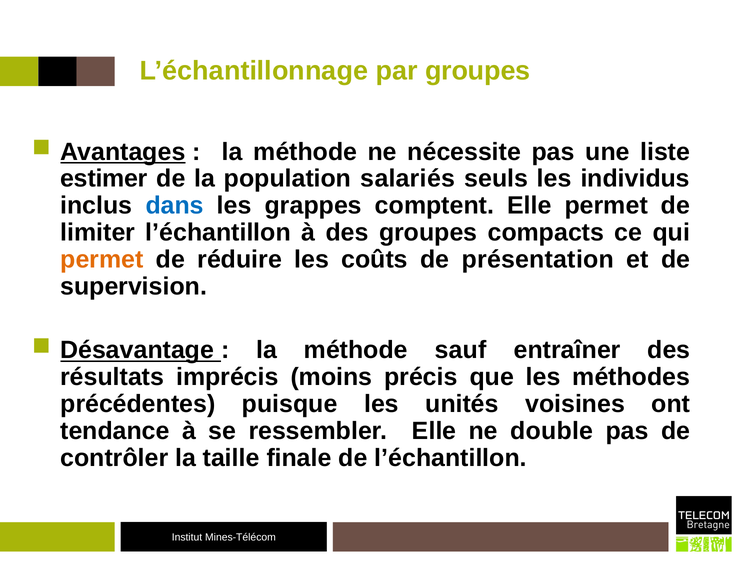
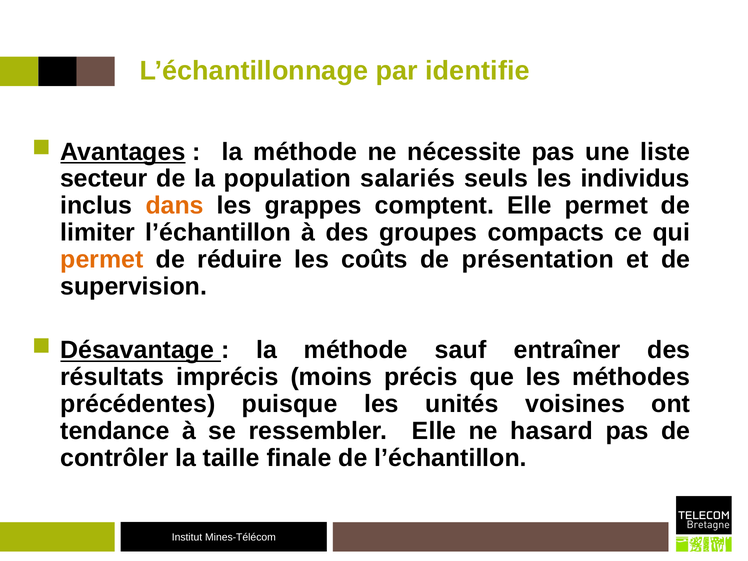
par groupes: groupes -> identifie (478, 71)
estimer: estimer -> secteur (104, 179)
dans colour: blue -> orange (175, 206)
double: double -> hasard (552, 431)
